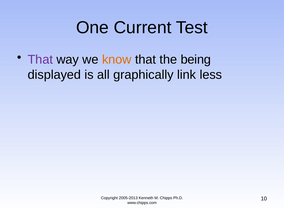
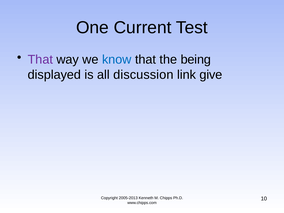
know colour: orange -> blue (117, 60)
graphically: graphically -> discussion (143, 75)
less: less -> give (211, 75)
